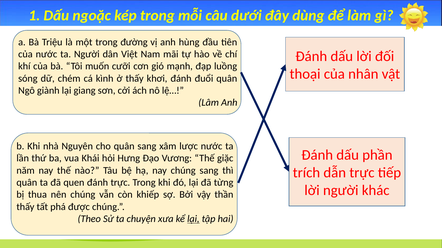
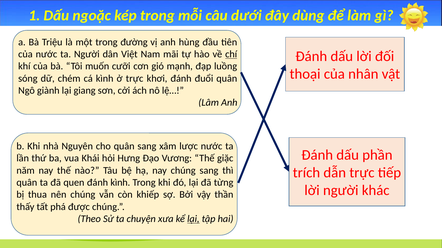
chí underline: none -> present (231, 54)
ở thấy: thấy -> trực (135, 79)
đánh trực: trực -> kình (120, 183)
